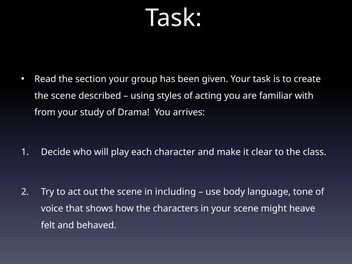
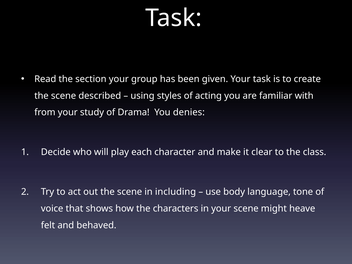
arrives: arrives -> denies (189, 112)
